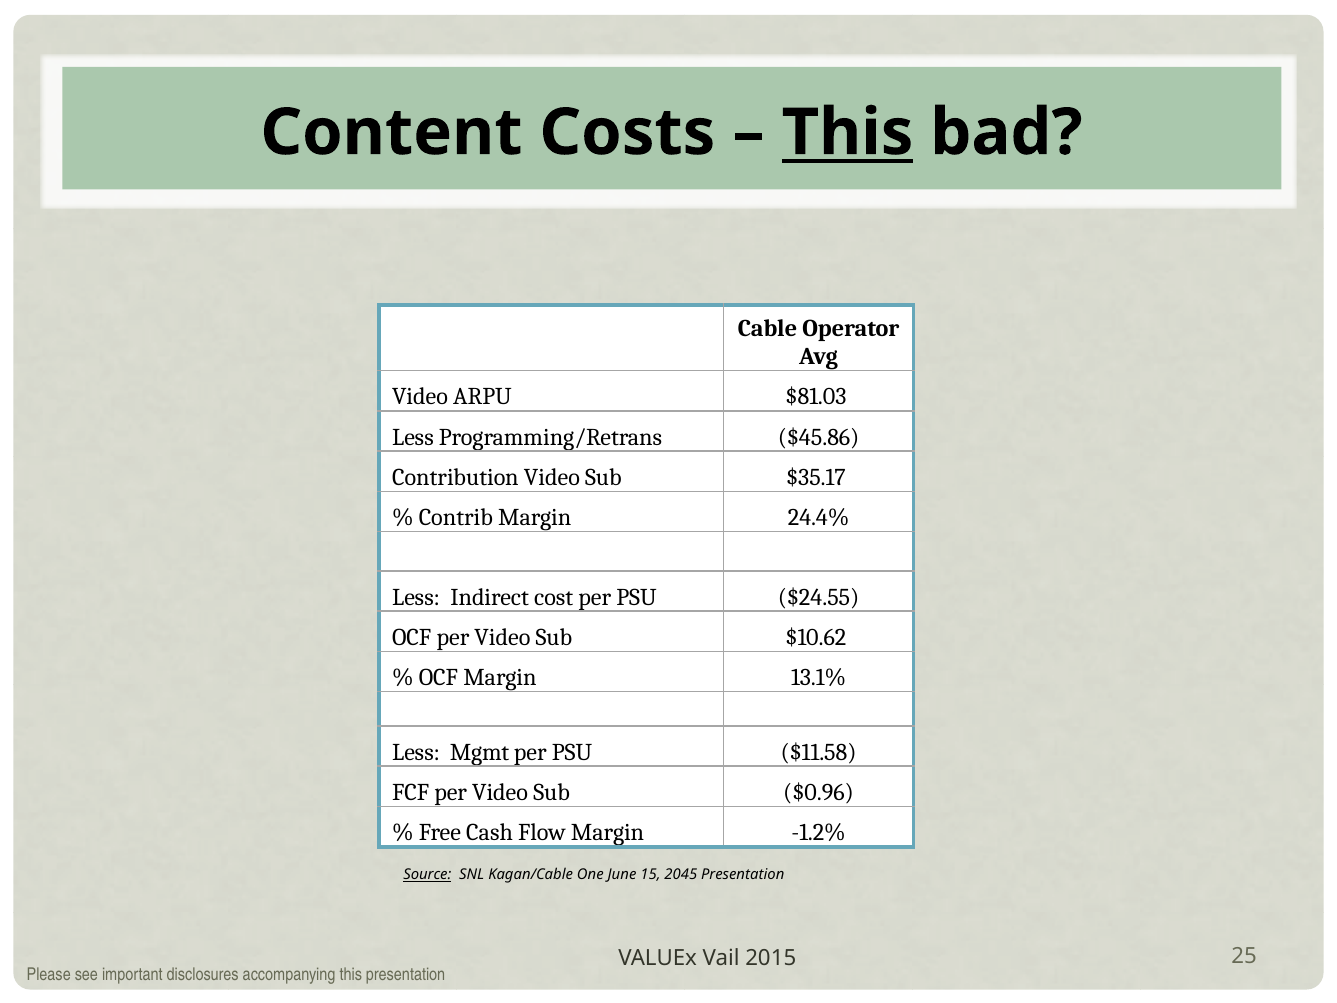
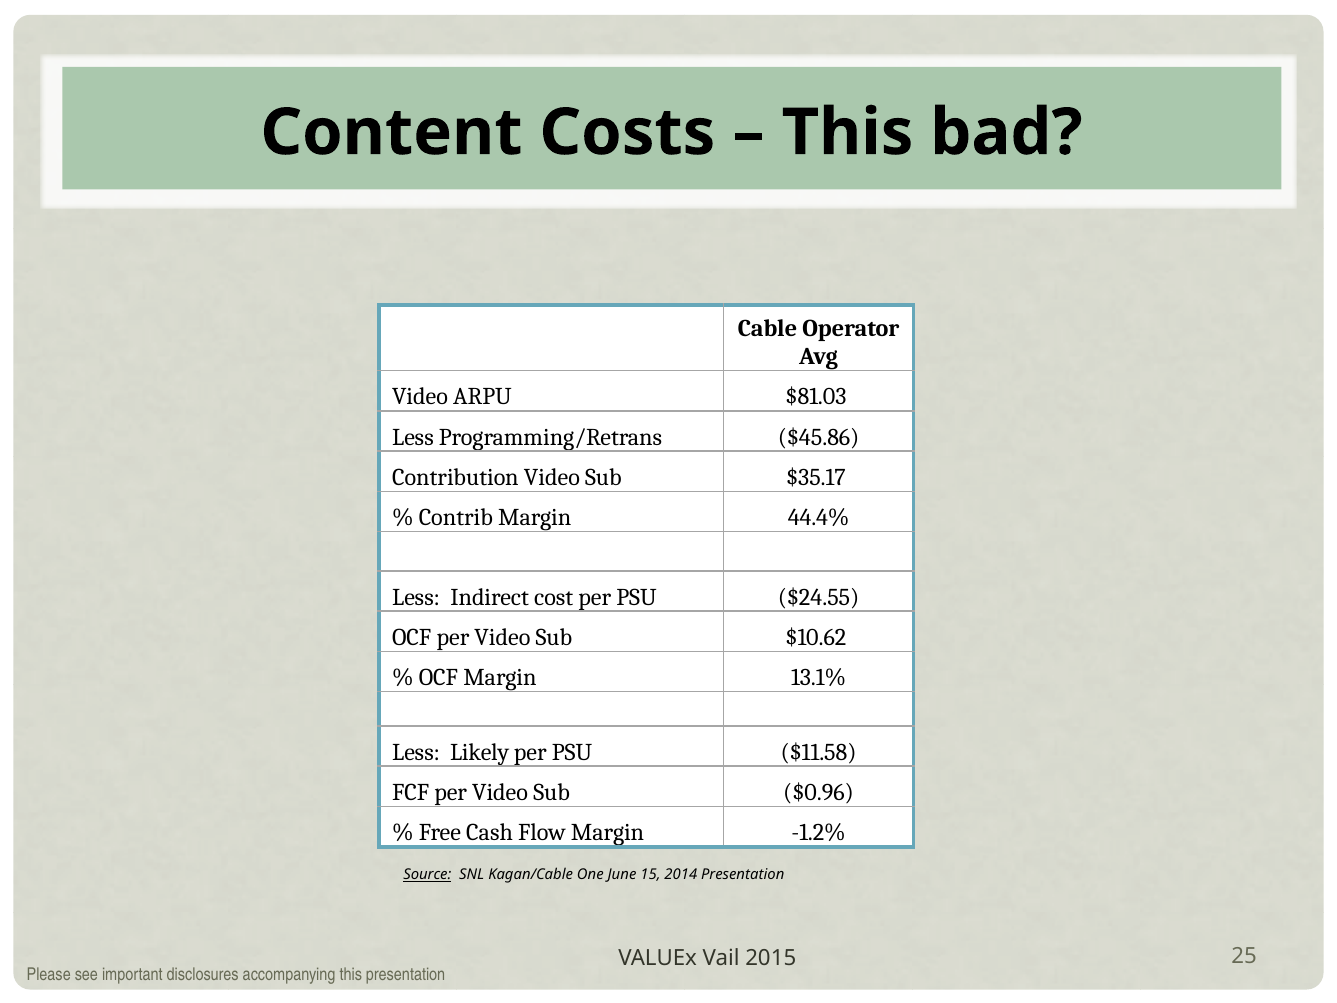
This underline: present -> none (847, 133)
24.4%: 24.4% -> 44.4% (819, 518)
Mgmt: Mgmt -> Likely (480, 752)
2045: 2045 -> 2014 (681, 874)
